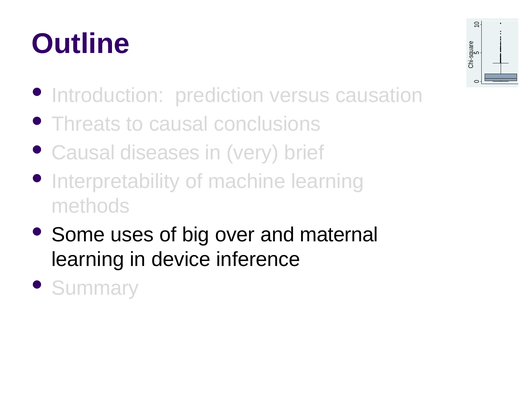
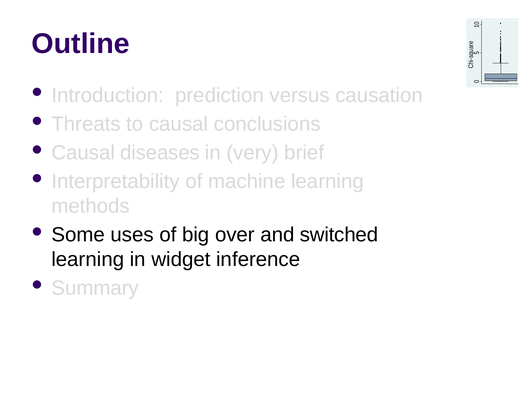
maternal: maternal -> switched (339, 235)
device: device -> widget (181, 259)
